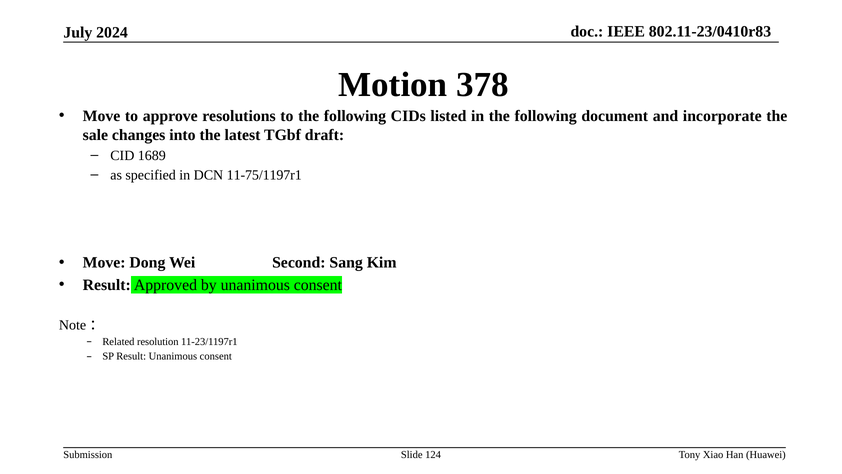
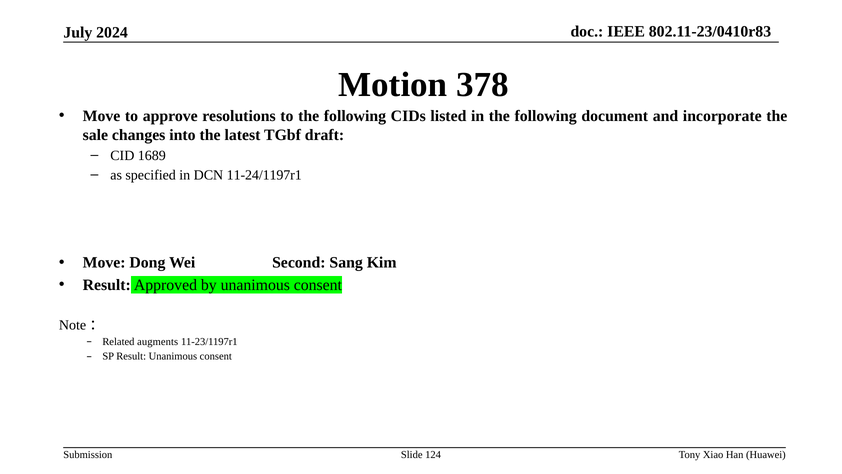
11-75/1197r1: 11-75/1197r1 -> 11-24/1197r1 (264, 175)
resolution: resolution -> augments (158, 341)
